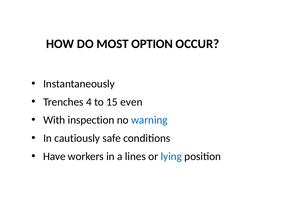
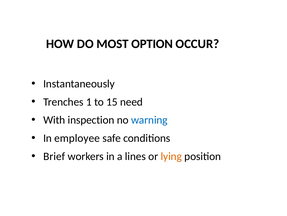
4: 4 -> 1 (89, 102)
even: even -> need (131, 102)
cautiously: cautiously -> employee (77, 138)
Have: Have -> Brief (54, 156)
lying colour: blue -> orange (171, 156)
